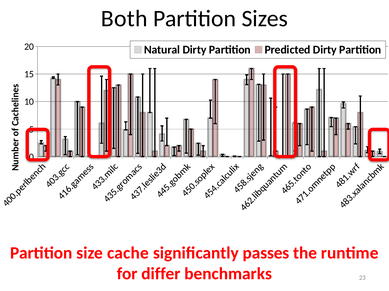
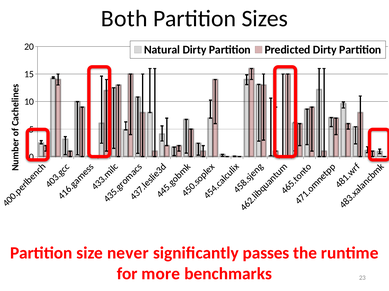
cache: cache -> never (128, 254)
differ: differ -> more (161, 274)
